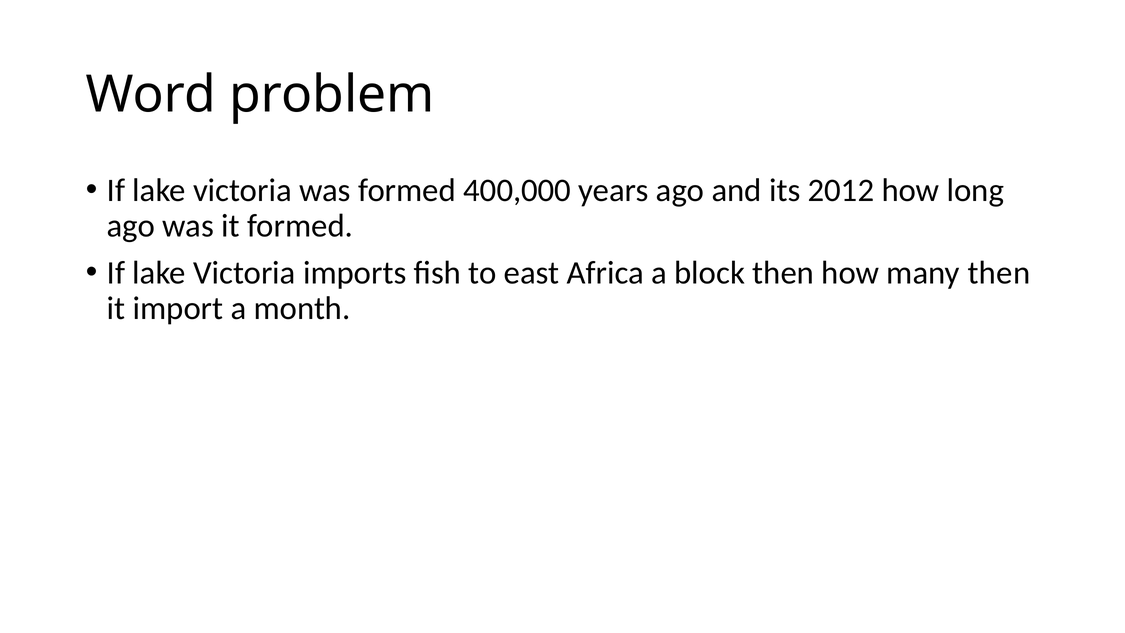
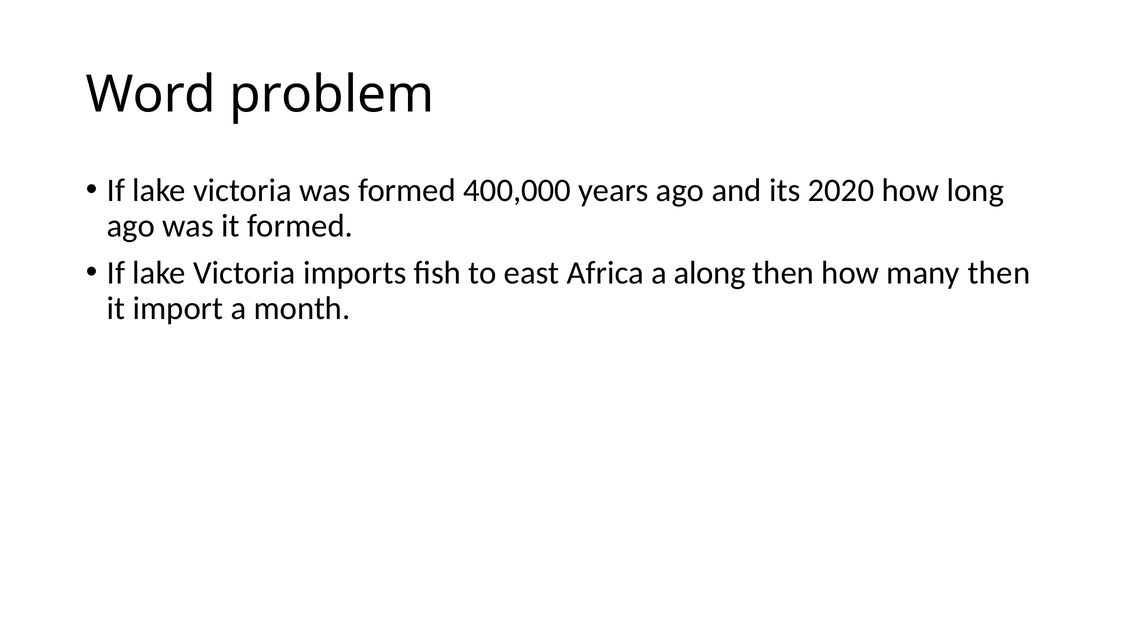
2012: 2012 -> 2020 (841, 190)
block: block -> along (710, 273)
